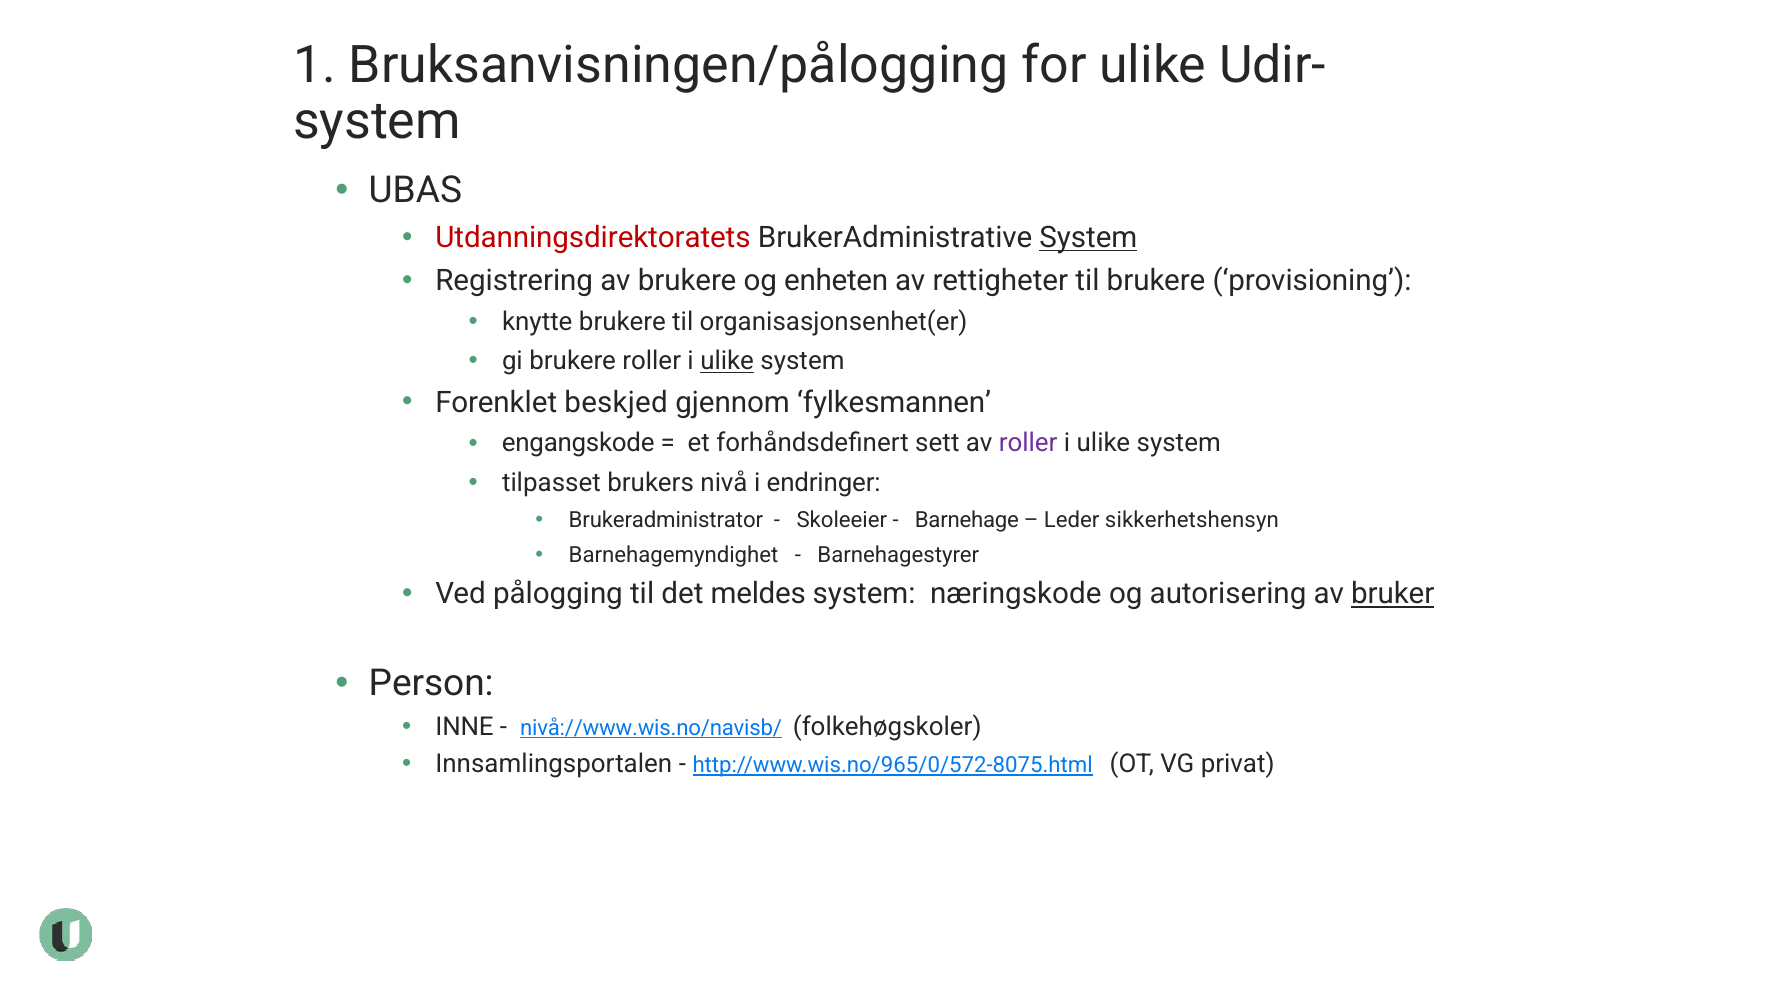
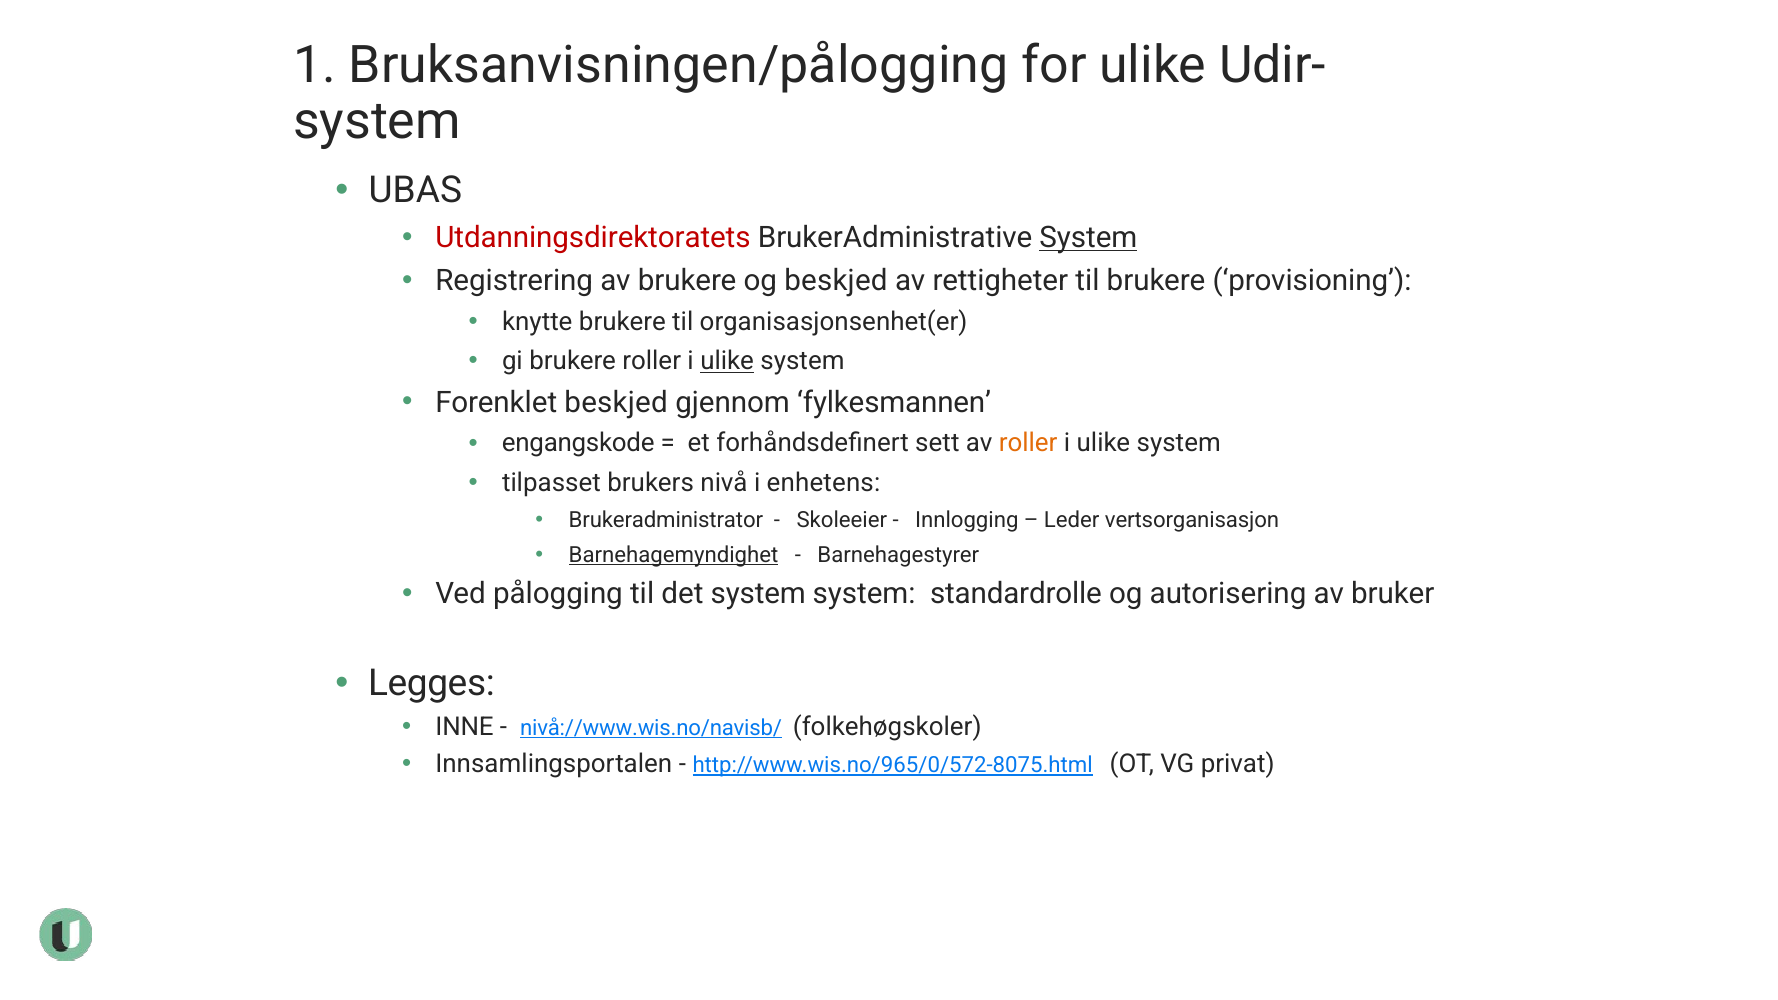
og enheten: enheten -> beskjed (836, 281)
roller colour: purple -> orange (1028, 443)
endringer: endringer -> enhetens (824, 483)
Barnehage: Barnehage -> Innlogging (967, 520)
sikkerhetshensyn: sikkerhetshensyn -> vertsorganisasjon (1192, 520)
Barnehagemyndighet underline: none -> present (674, 555)
det meldes: meldes -> system (758, 594)
næringskode: næringskode -> standardrolle (1016, 594)
bruker underline: present -> none (1393, 594)
Person: Person -> Legges (431, 684)
